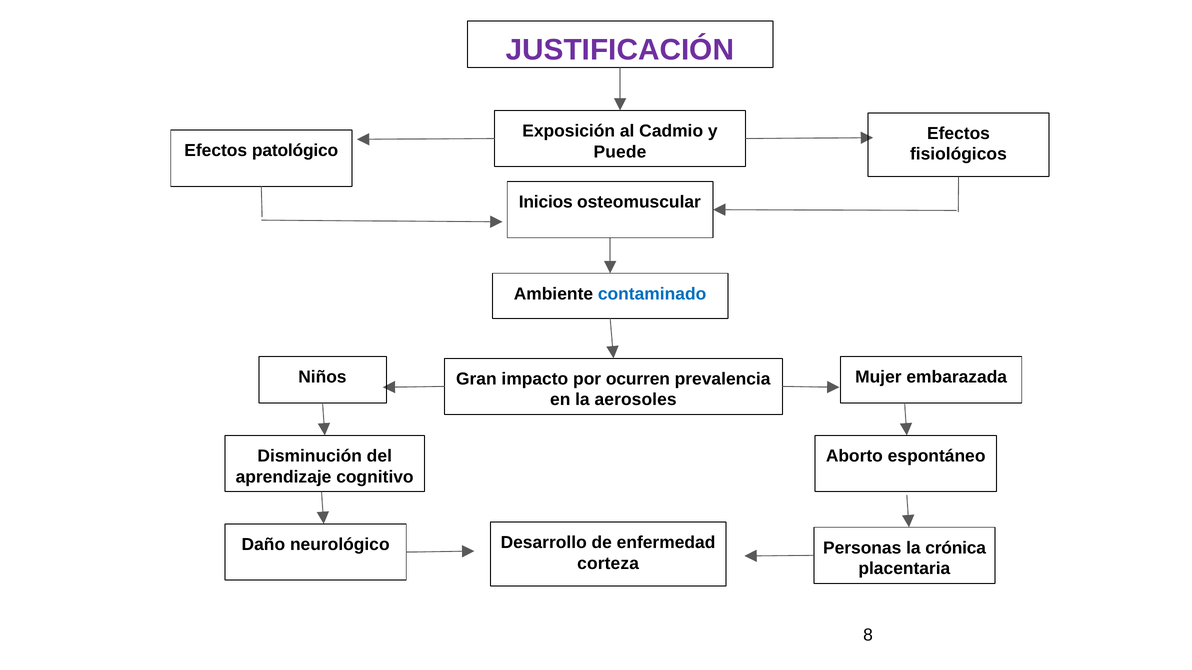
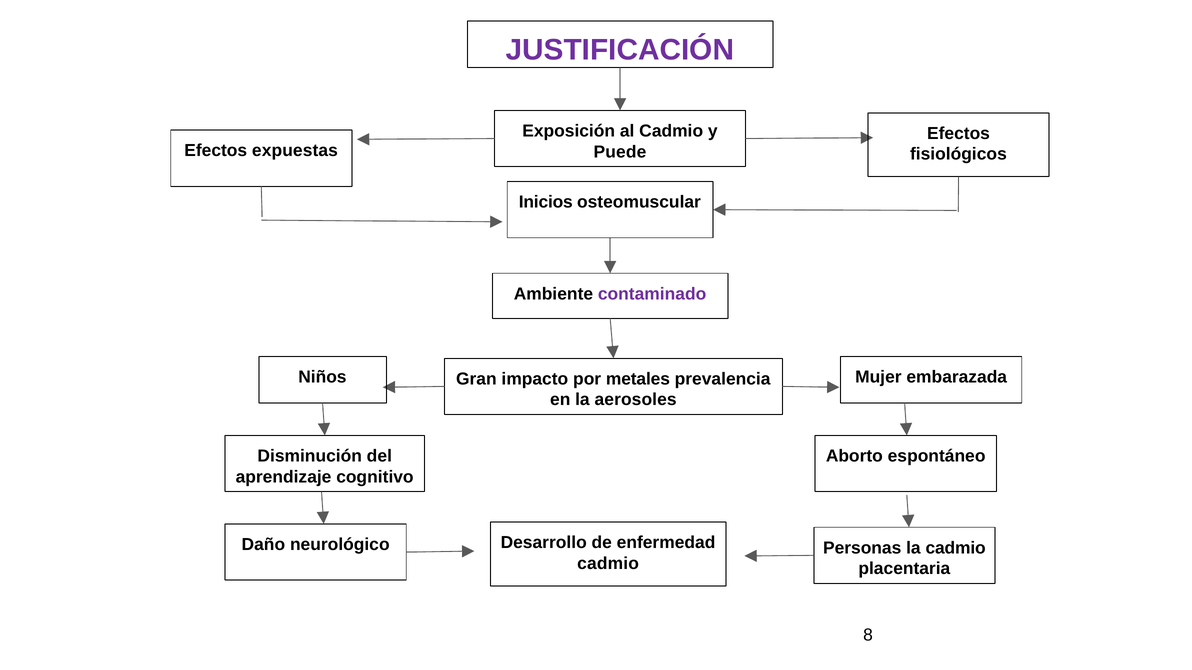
patológico: patológico -> expuestas (295, 151)
contaminado colour: blue -> purple (652, 294)
ocurren: ocurren -> metales (638, 379)
la crónica: crónica -> cadmio (956, 548)
corteza: corteza -> cadmio (608, 564)
